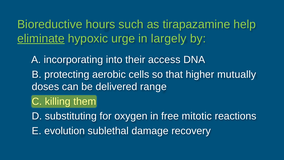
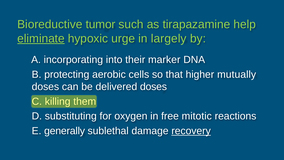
hours: hours -> tumor (101, 24)
access: access -> marker (164, 60)
delivered range: range -> doses (153, 87)
evolution: evolution -> generally (65, 131)
recovery underline: none -> present (191, 131)
